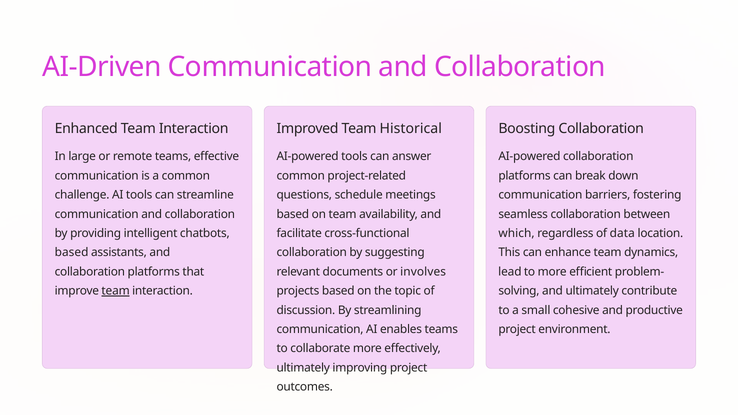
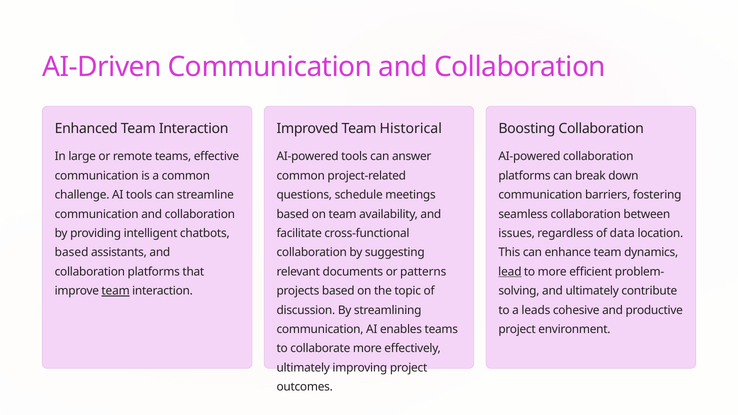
which: which -> issues (517, 233)
involves: involves -> patterns (423, 272)
lead underline: none -> present (510, 272)
small: small -> leads (536, 310)
